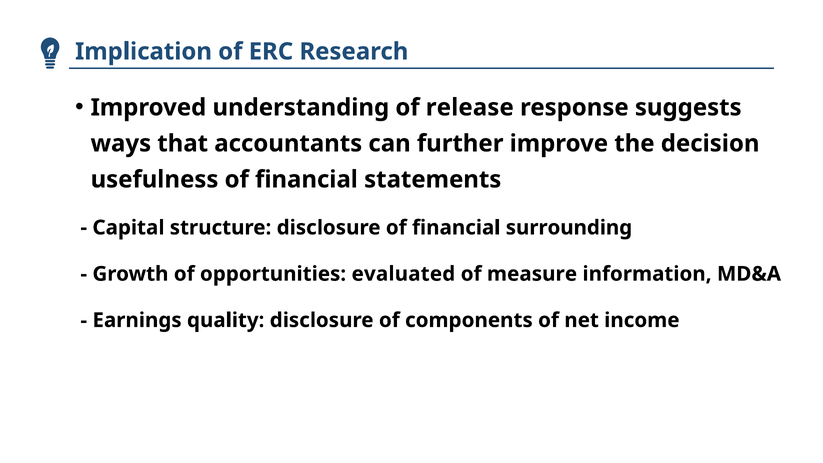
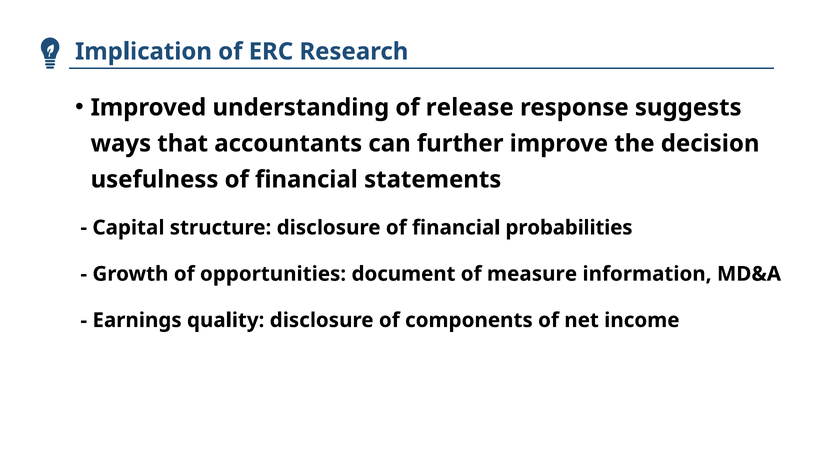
surrounding: surrounding -> probabilities (569, 228)
evaluated: evaluated -> document (404, 274)
